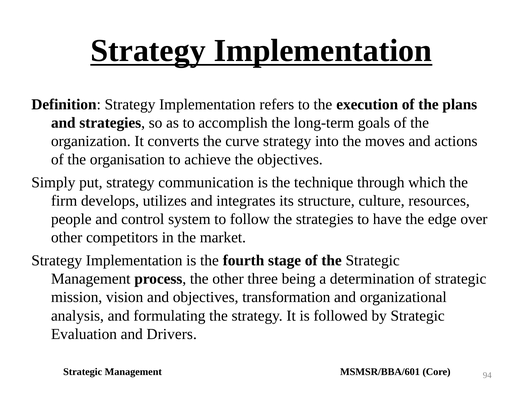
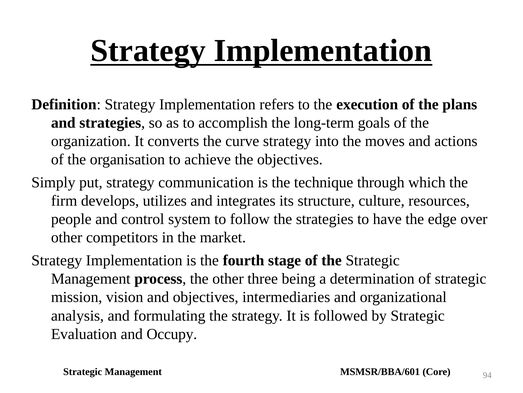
transformation: transformation -> intermediaries (286, 297)
Drivers: Drivers -> Occupy (172, 333)
